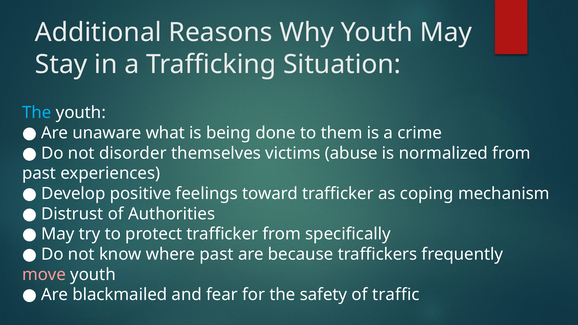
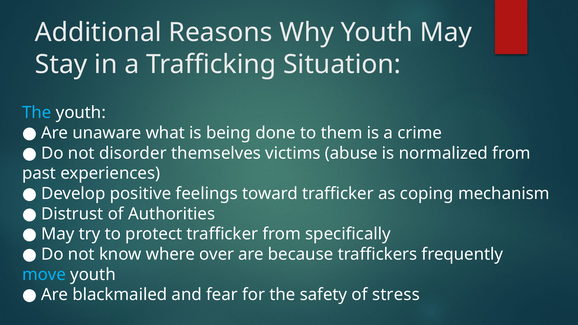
where past: past -> over (217, 254)
move colour: pink -> light blue (44, 275)
traffic: traffic -> stress (396, 295)
